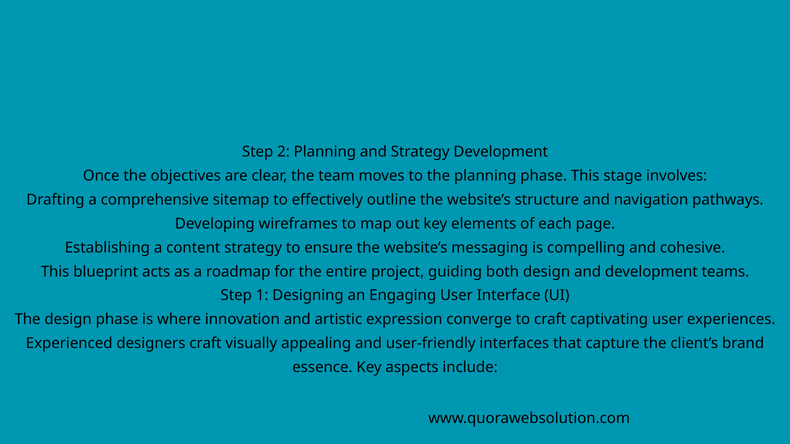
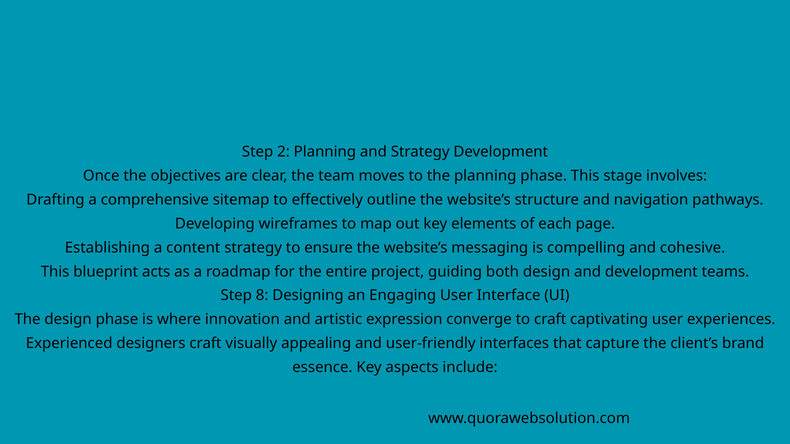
1: 1 -> 8 (262, 296)
